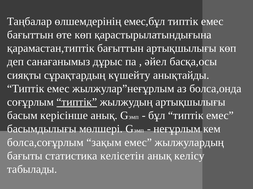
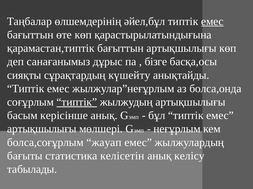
емес,бұл: емес,бұл -> әйел,бұл (145, 21)
емес underline: none -> present (212, 21)
әйел: әйел -> бізге (156, 62)
басымдылығы: басымдылығы -> артықшылығы (42, 129)
зақым: зақым -> жауап (104, 143)
